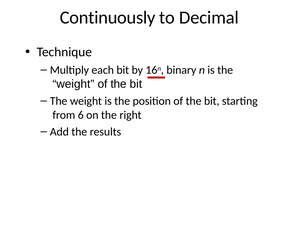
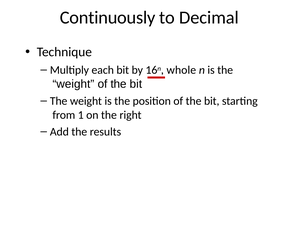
binary: binary -> whole (181, 70)
6: 6 -> 1 (81, 115)
